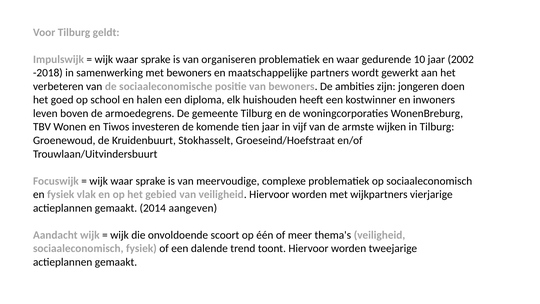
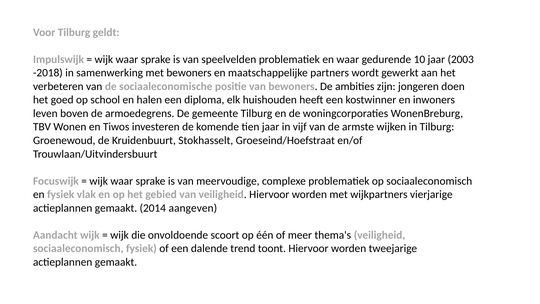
organiseren: organiseren -> speelvelden (229, 59)
2002: 2002 -> 2003 (461, 59)
